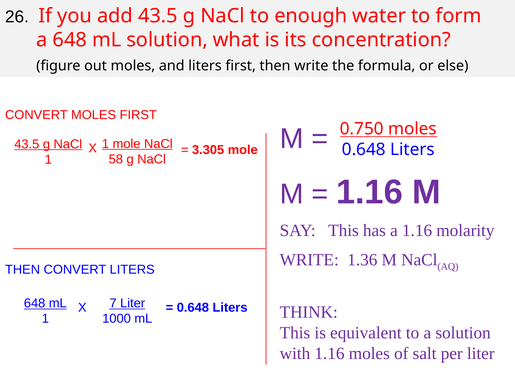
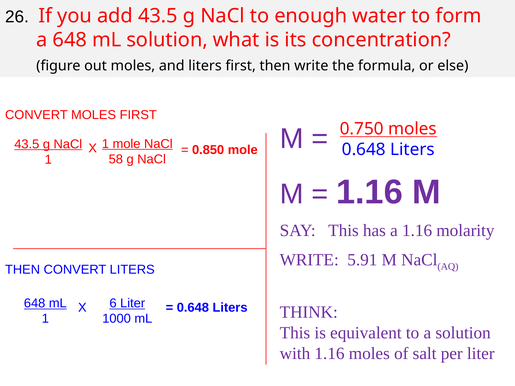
3.305: 3.305 -> 0.850 (208, 150)
1.36: 1.36 -> 5.91 (362, 260)
7: 7 -> 6 (113, 303)
